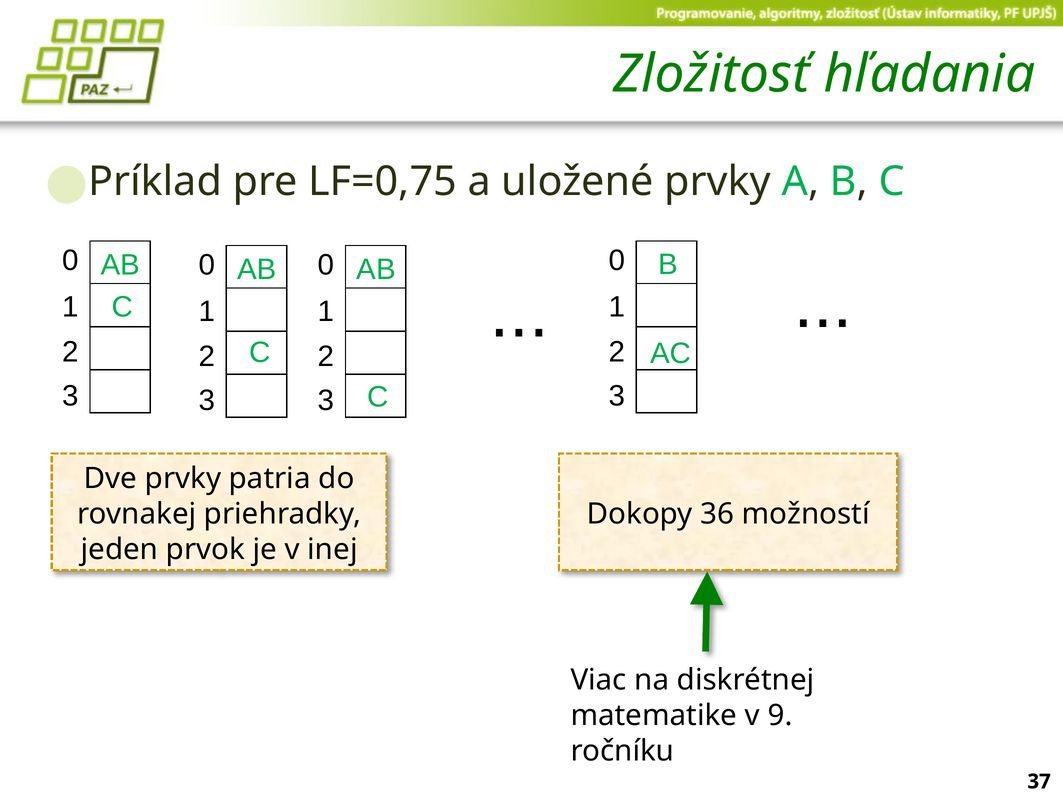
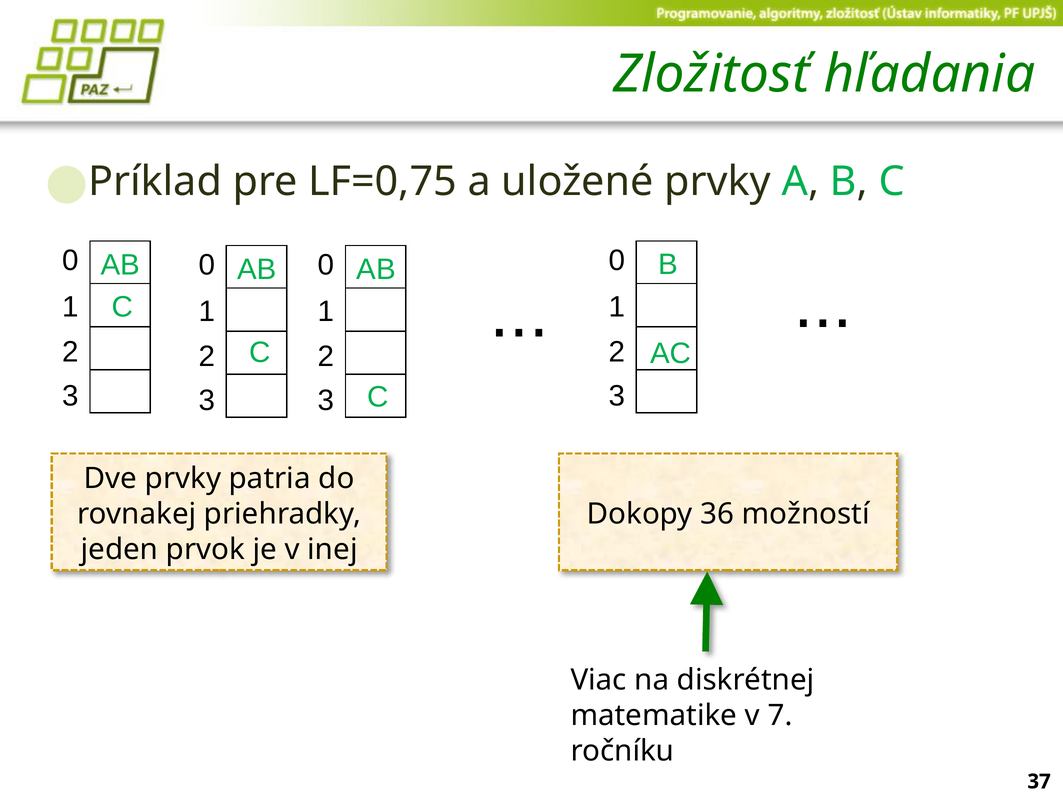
9: 9 -> 7 (780, 716)
